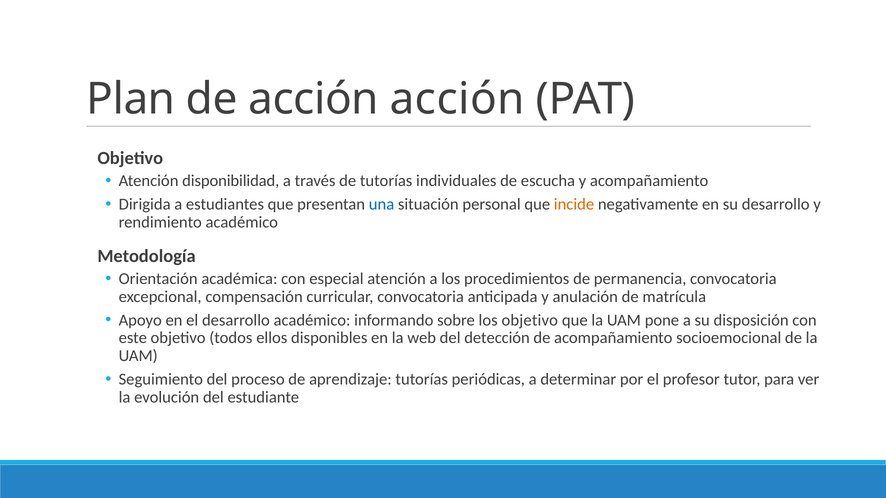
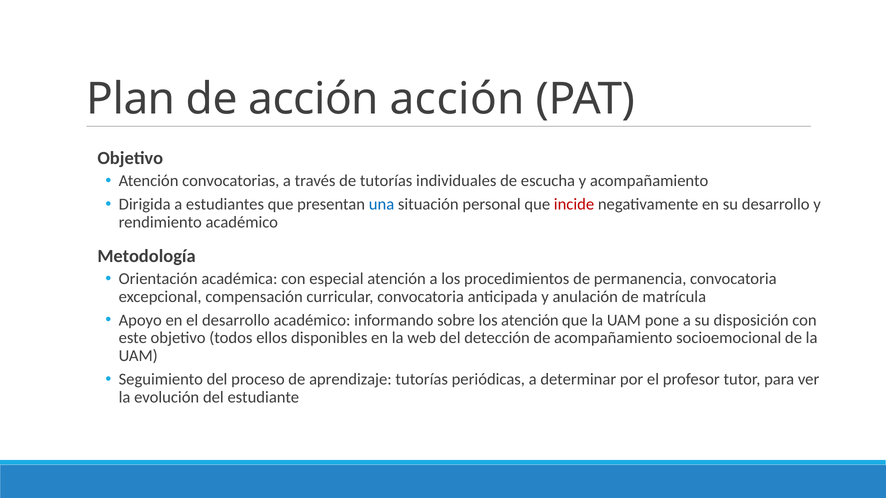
disponibilidad: disponibilidad -> convocatorias (231, 181)
incide colour: orange -> red (574, 205)
los objetivo: objetivo -> atención (530, 320)
